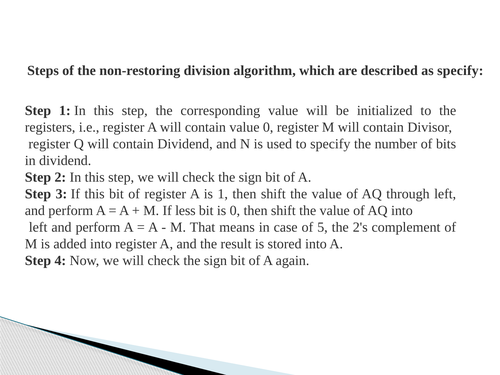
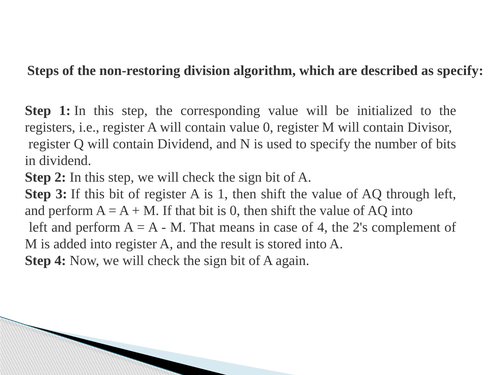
If less: less -> that (185, 211)
of 5: 5 -> 4 (322, 227)
